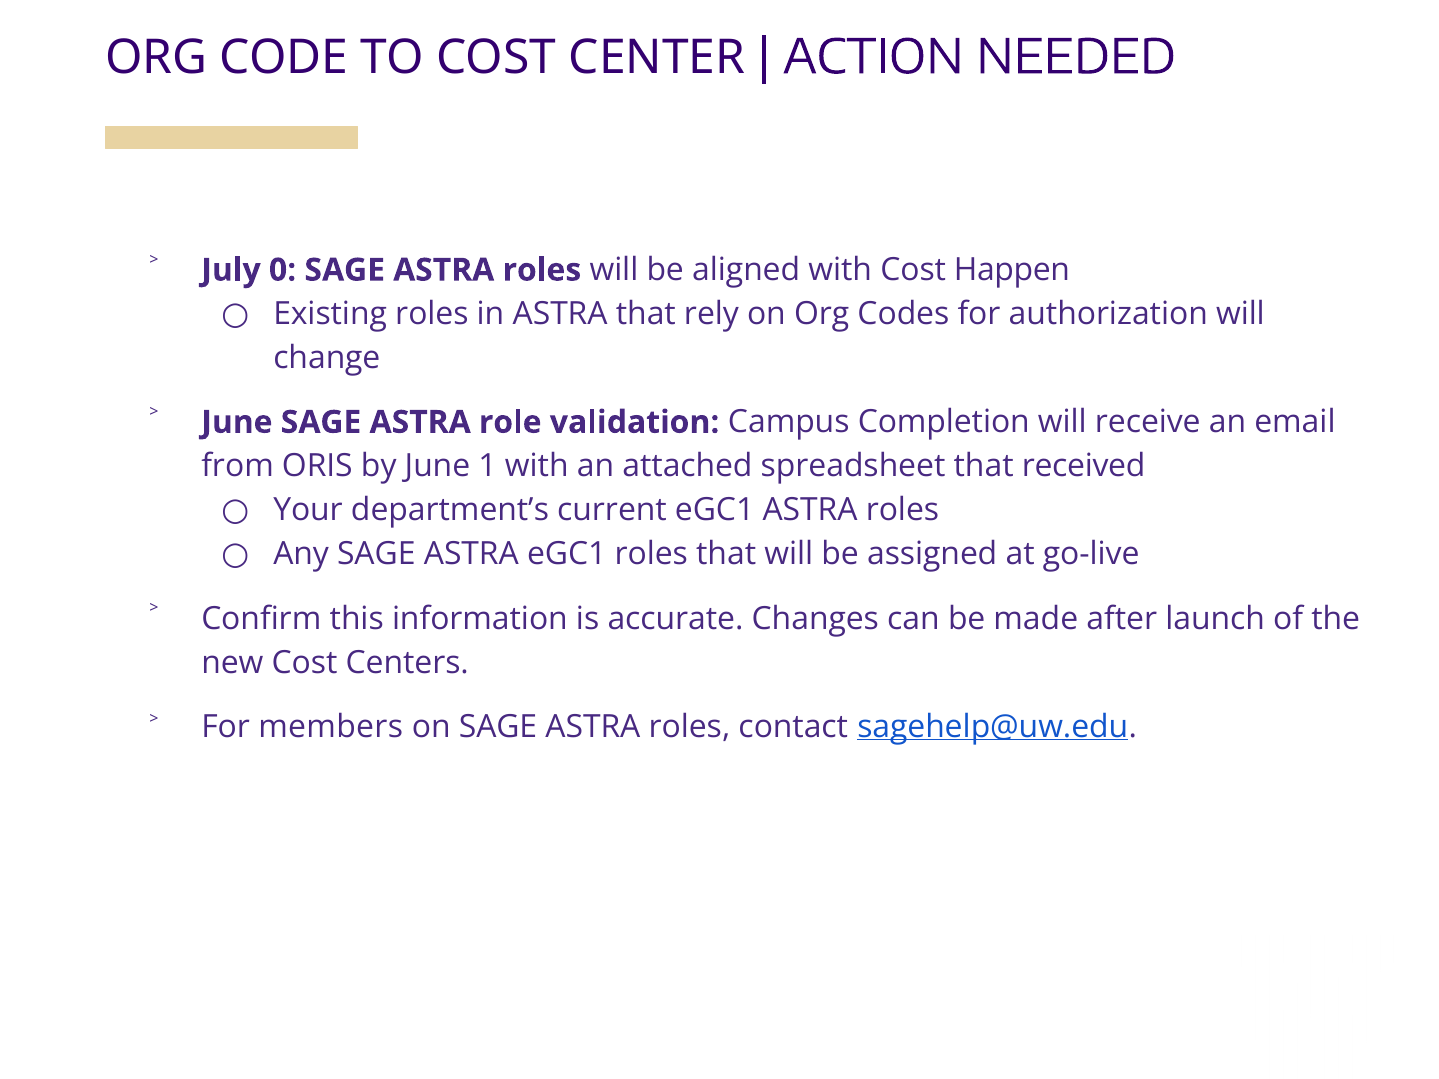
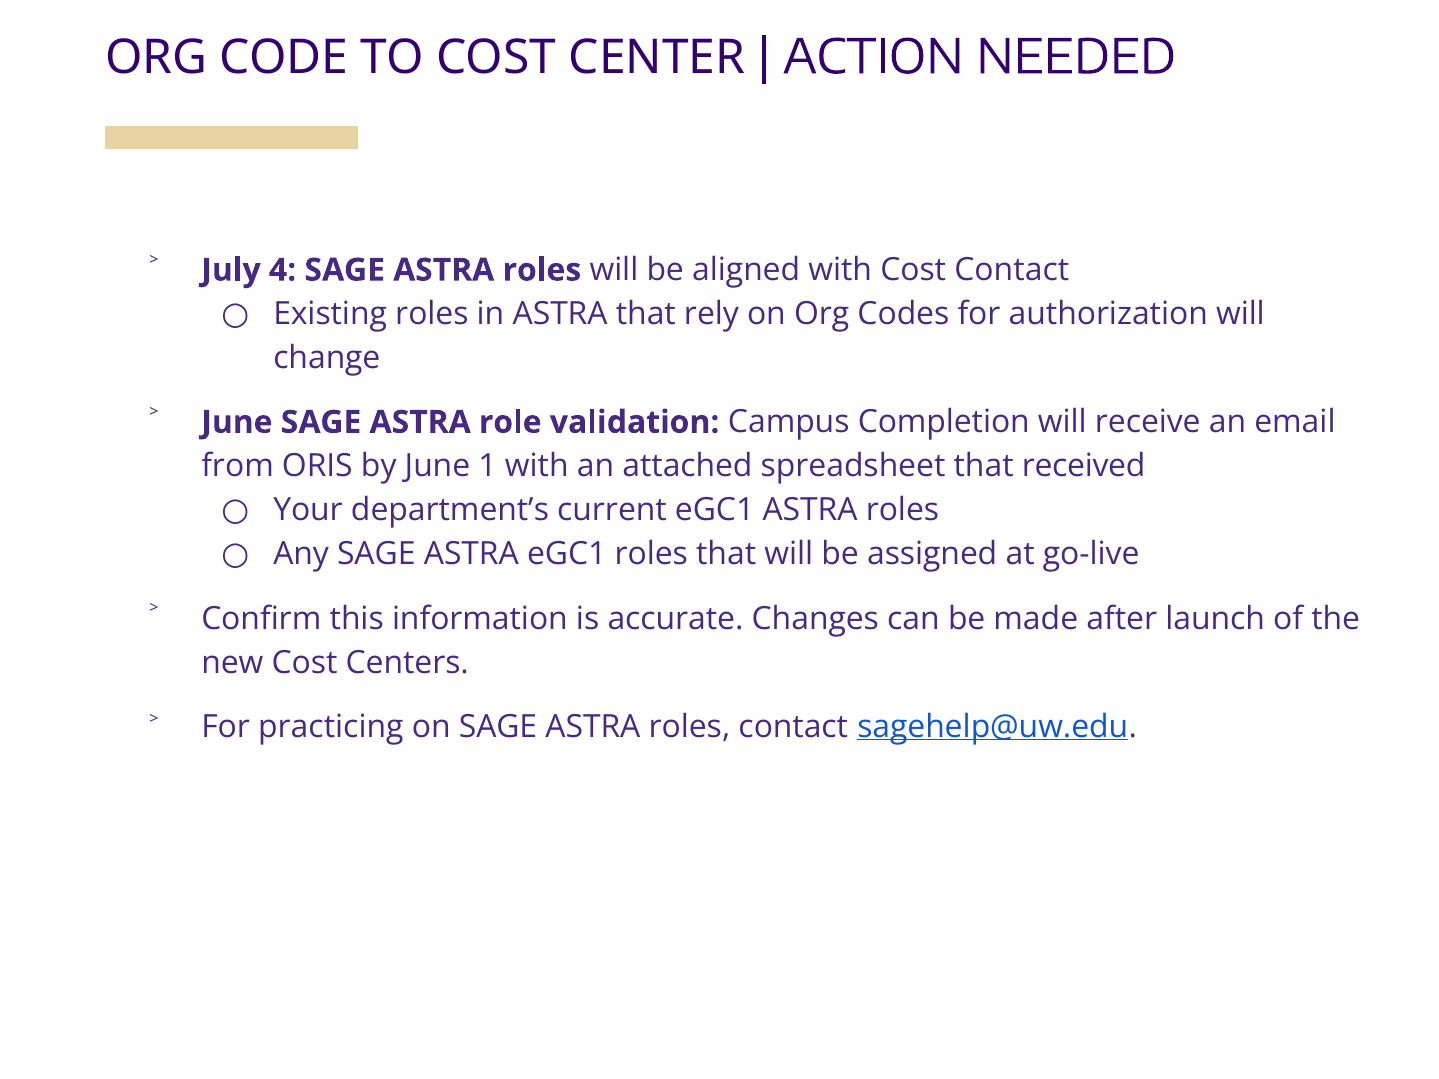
0: 0 -> 4 (283, 270)
Cost Happen: Happen -> Contact (1012, 270)
members: members -> practicing (331, 728)
